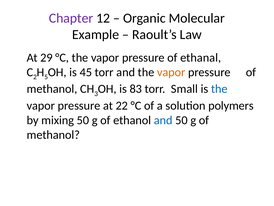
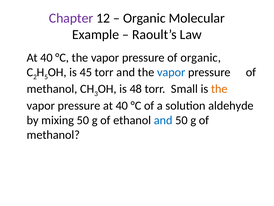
29: 29 -> 40 (46, 57)
of ethanal: ethanal -> organic (201, 57)
vapor colour: orange -> blue (171, 72)
83: 83 -> 48 (136, 89)
the colour: blue -> orange (219, 89)
pressure at 22: 22 -> 40 (122, 105)
polymers: polymers -> aldehyde (231, 105)
